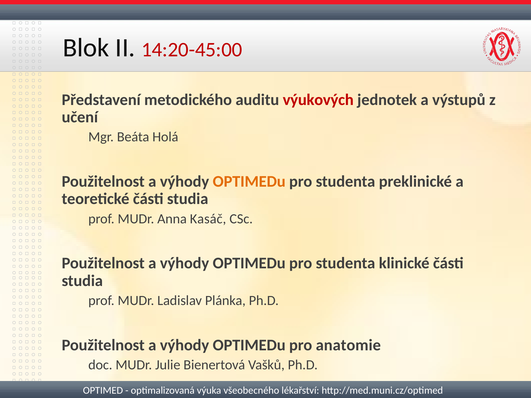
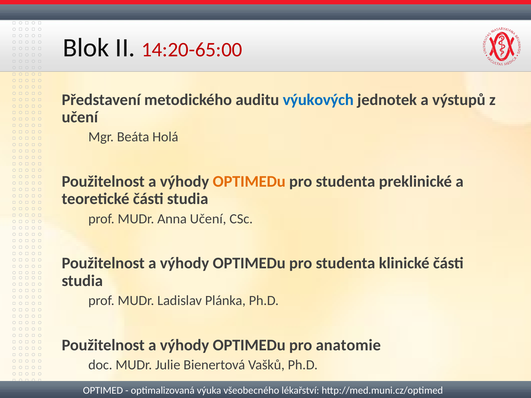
14:20-45:00: 14:20-45:00 -> 14:20-65:00 (192, 50)
výukových colour: red -> blue (318, 100)
Anna Kasáč: Kasáč -> Učení (208, 219)
